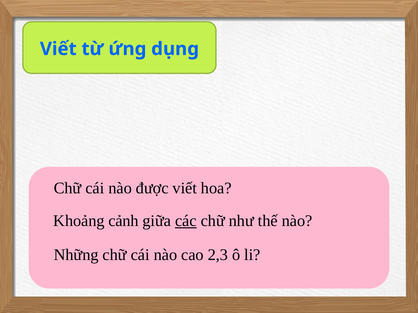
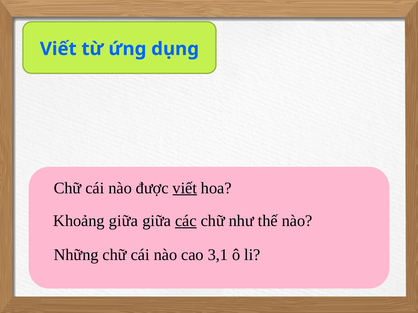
viết underline: none -> present (185, 188)
Khoảng cảnh: cảnh -> giữa (123, 221)
2,3: 2,3 -> 3,1 (218, 255)
